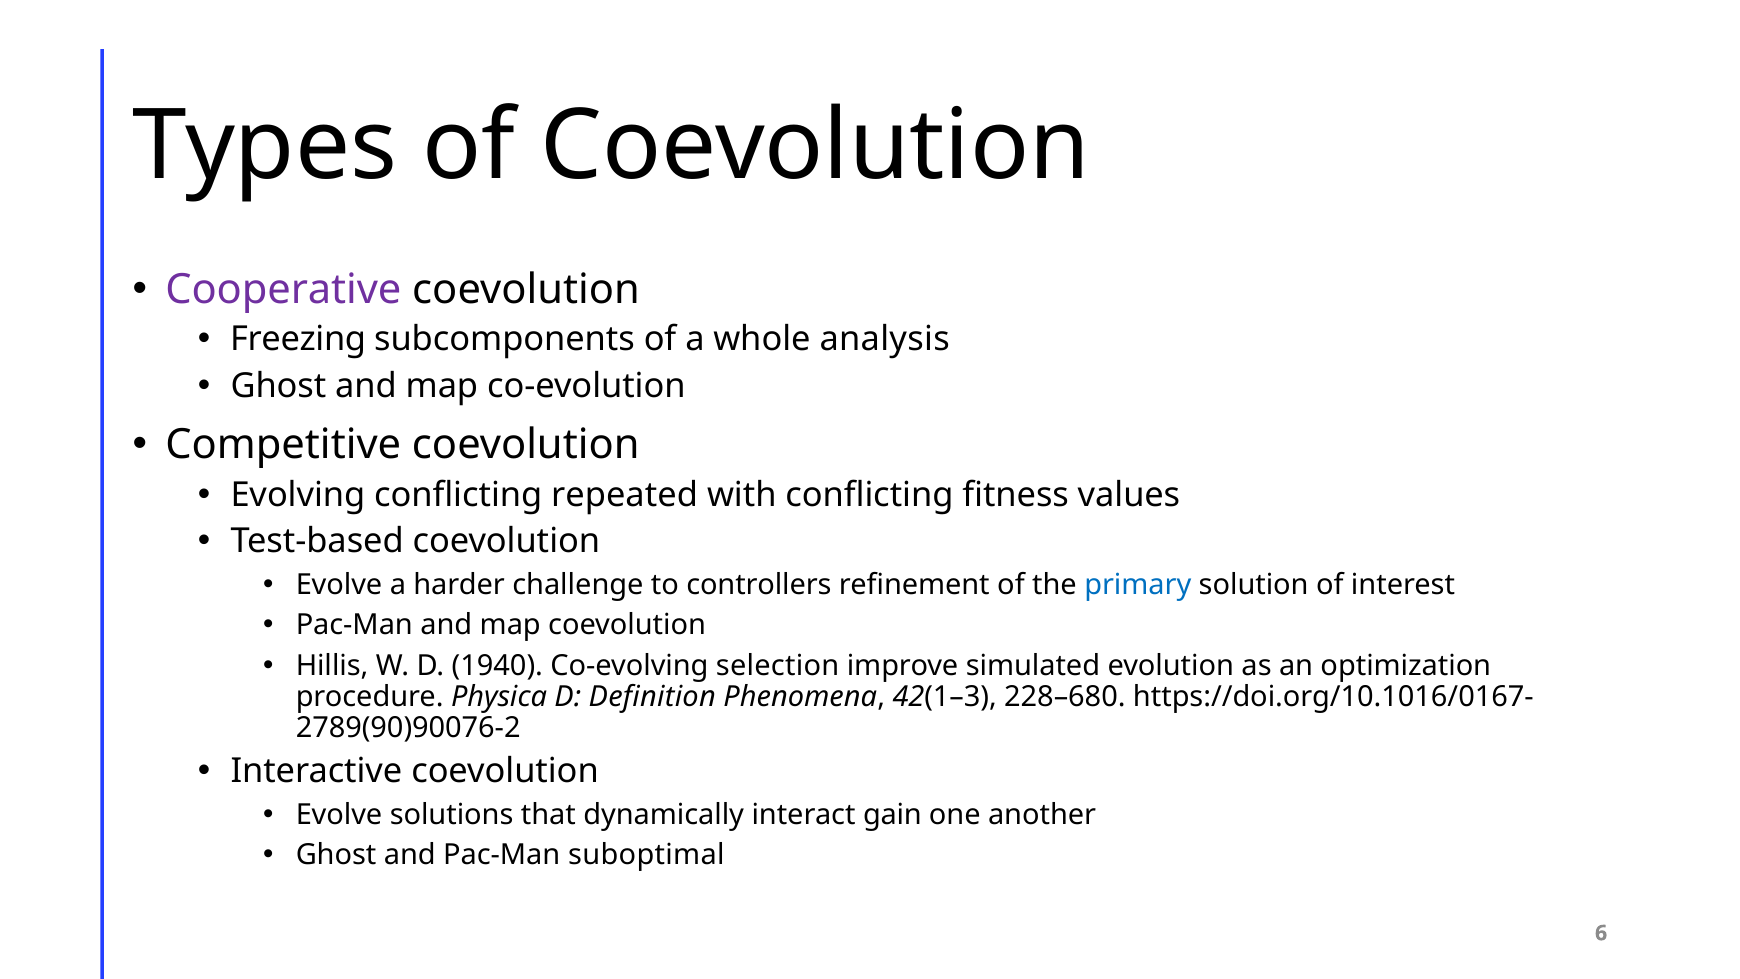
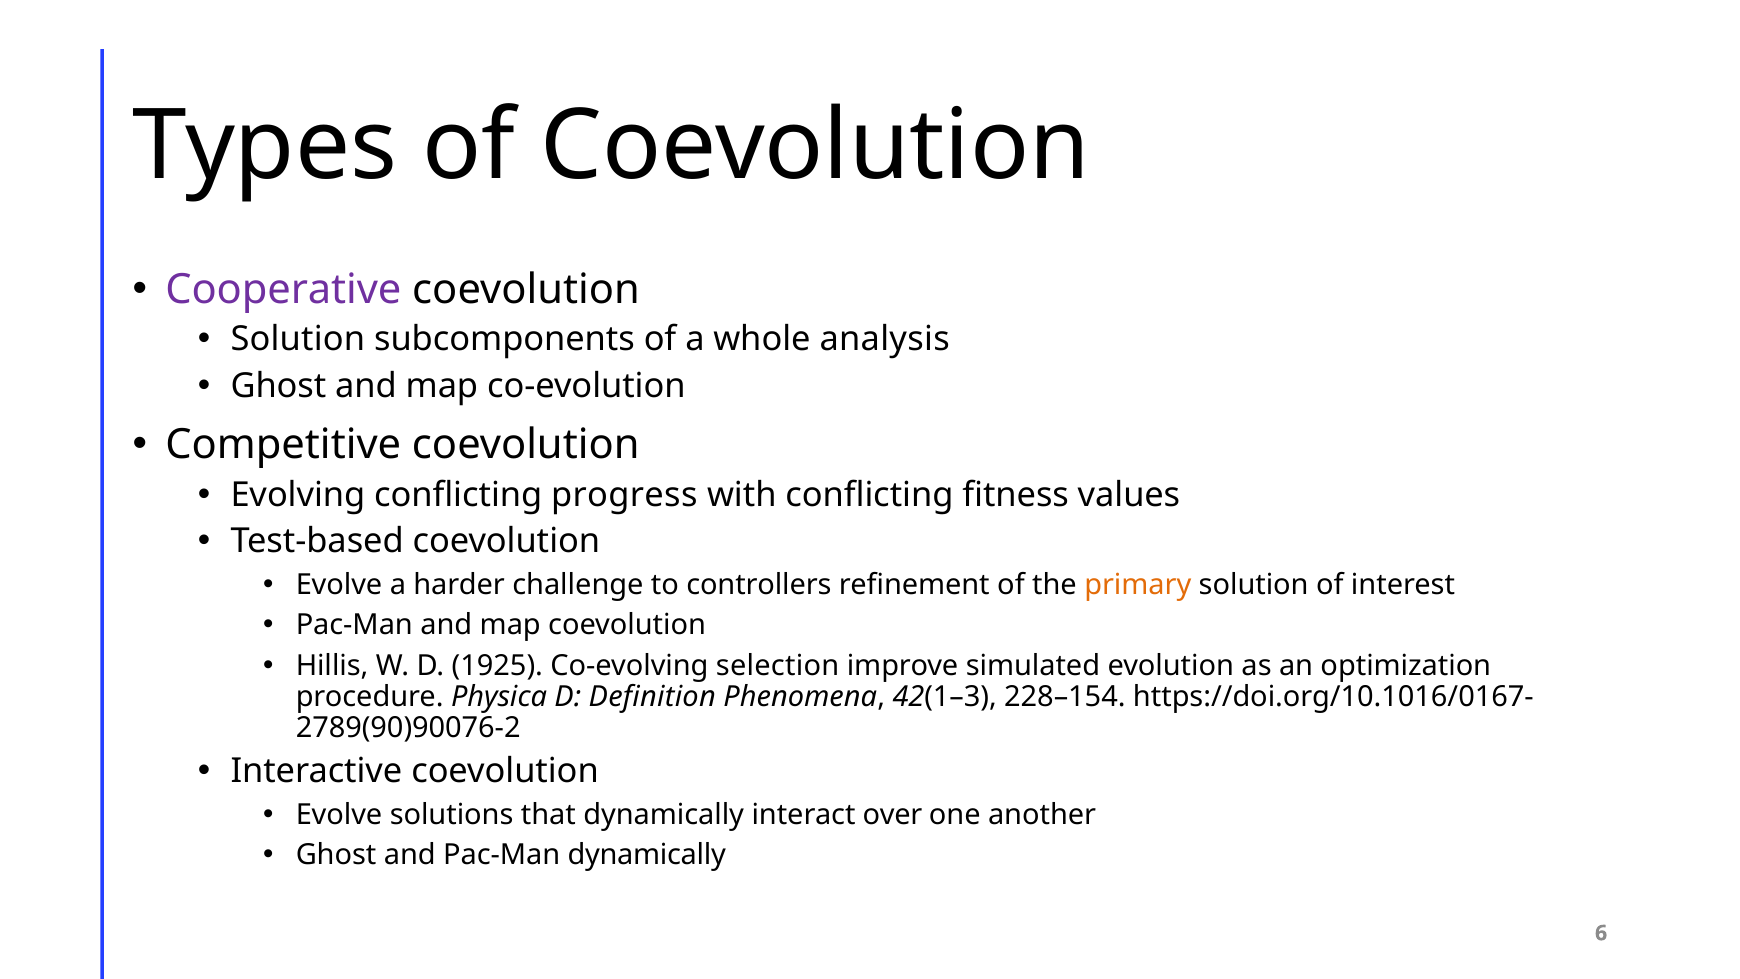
Freezing: Freezing -> Solution (298, 339)
repeated: repeated -> progress (624, 495)
primary colour: blue -> orange (1138, 585)
1940: 1940 -> 1925 (497, 665)
228–680: 228–680 -> 228–154 (1065, 697)
gain: gain -> over (892, 814)
Pac-Man suboptimal: suboptimal -> dynamically (647, 855)
